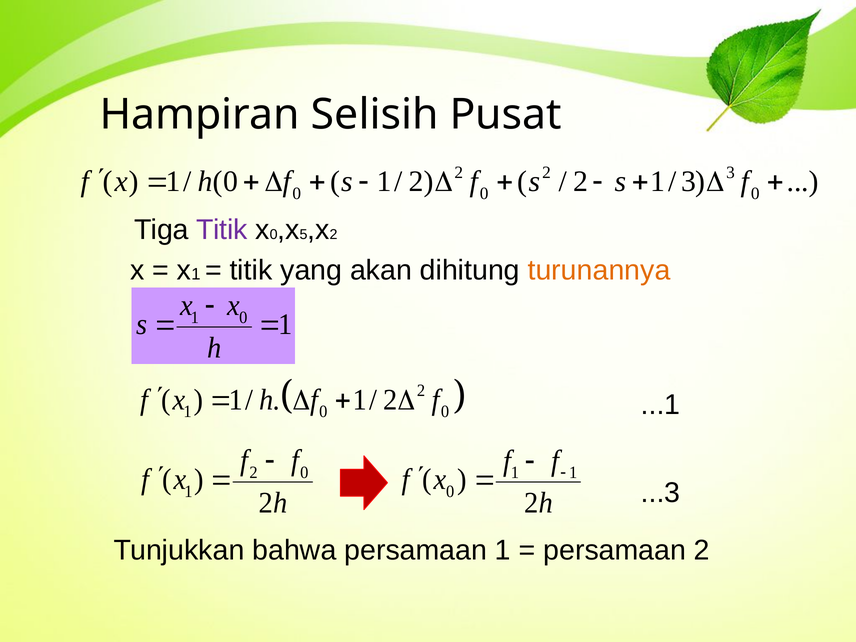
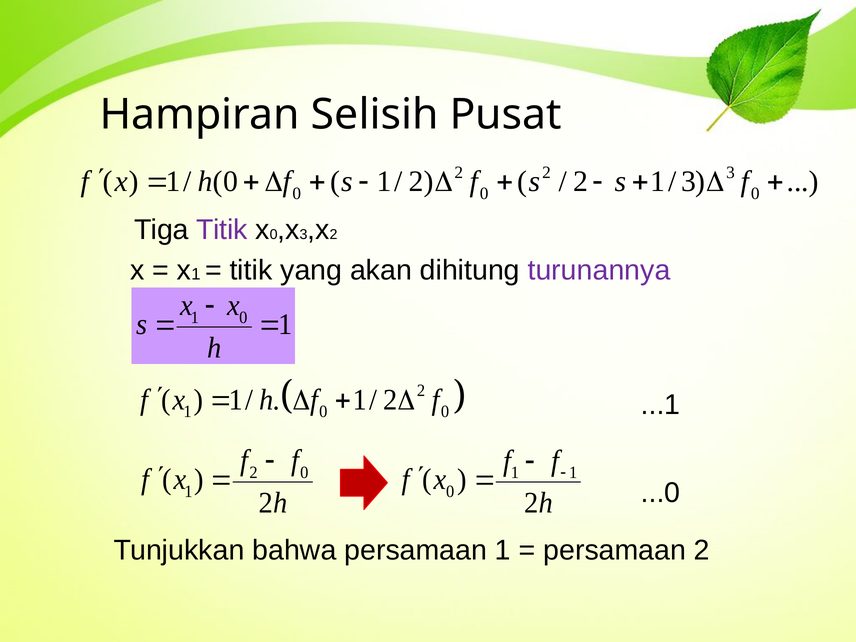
5: 5 -> 3 (304, 234)
turunannya colour: orange -> purple (599, 270)
...3: ...3 -> ...0 (661, 493)
